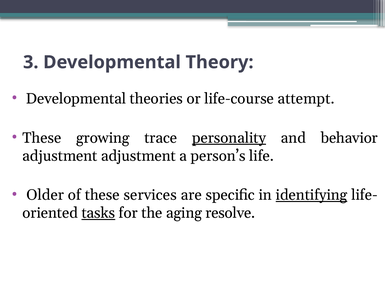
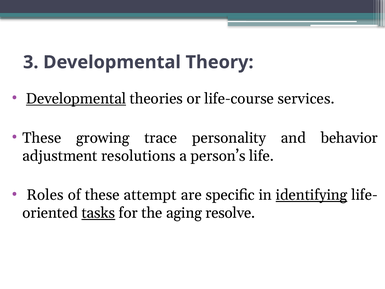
Developmental underline: none -> present (76, 99)
attempt: attempt -> services (306, 99)
personality underline: present -> none (229, 138)
adjustment adjustment: adjustment -> resolutions (138, 156)
Older: Older -> Roles (45, 195)
services: services -> attempt (150, 195)
